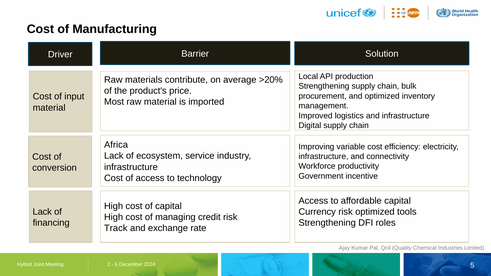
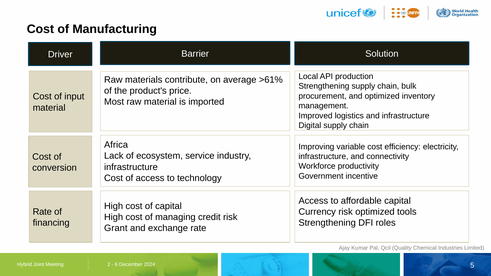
>20%: >20% -> >61% (271, 80)
Lack: Lack -> Rate (42, 212)
Track: Track -> Grant (116, 228)
